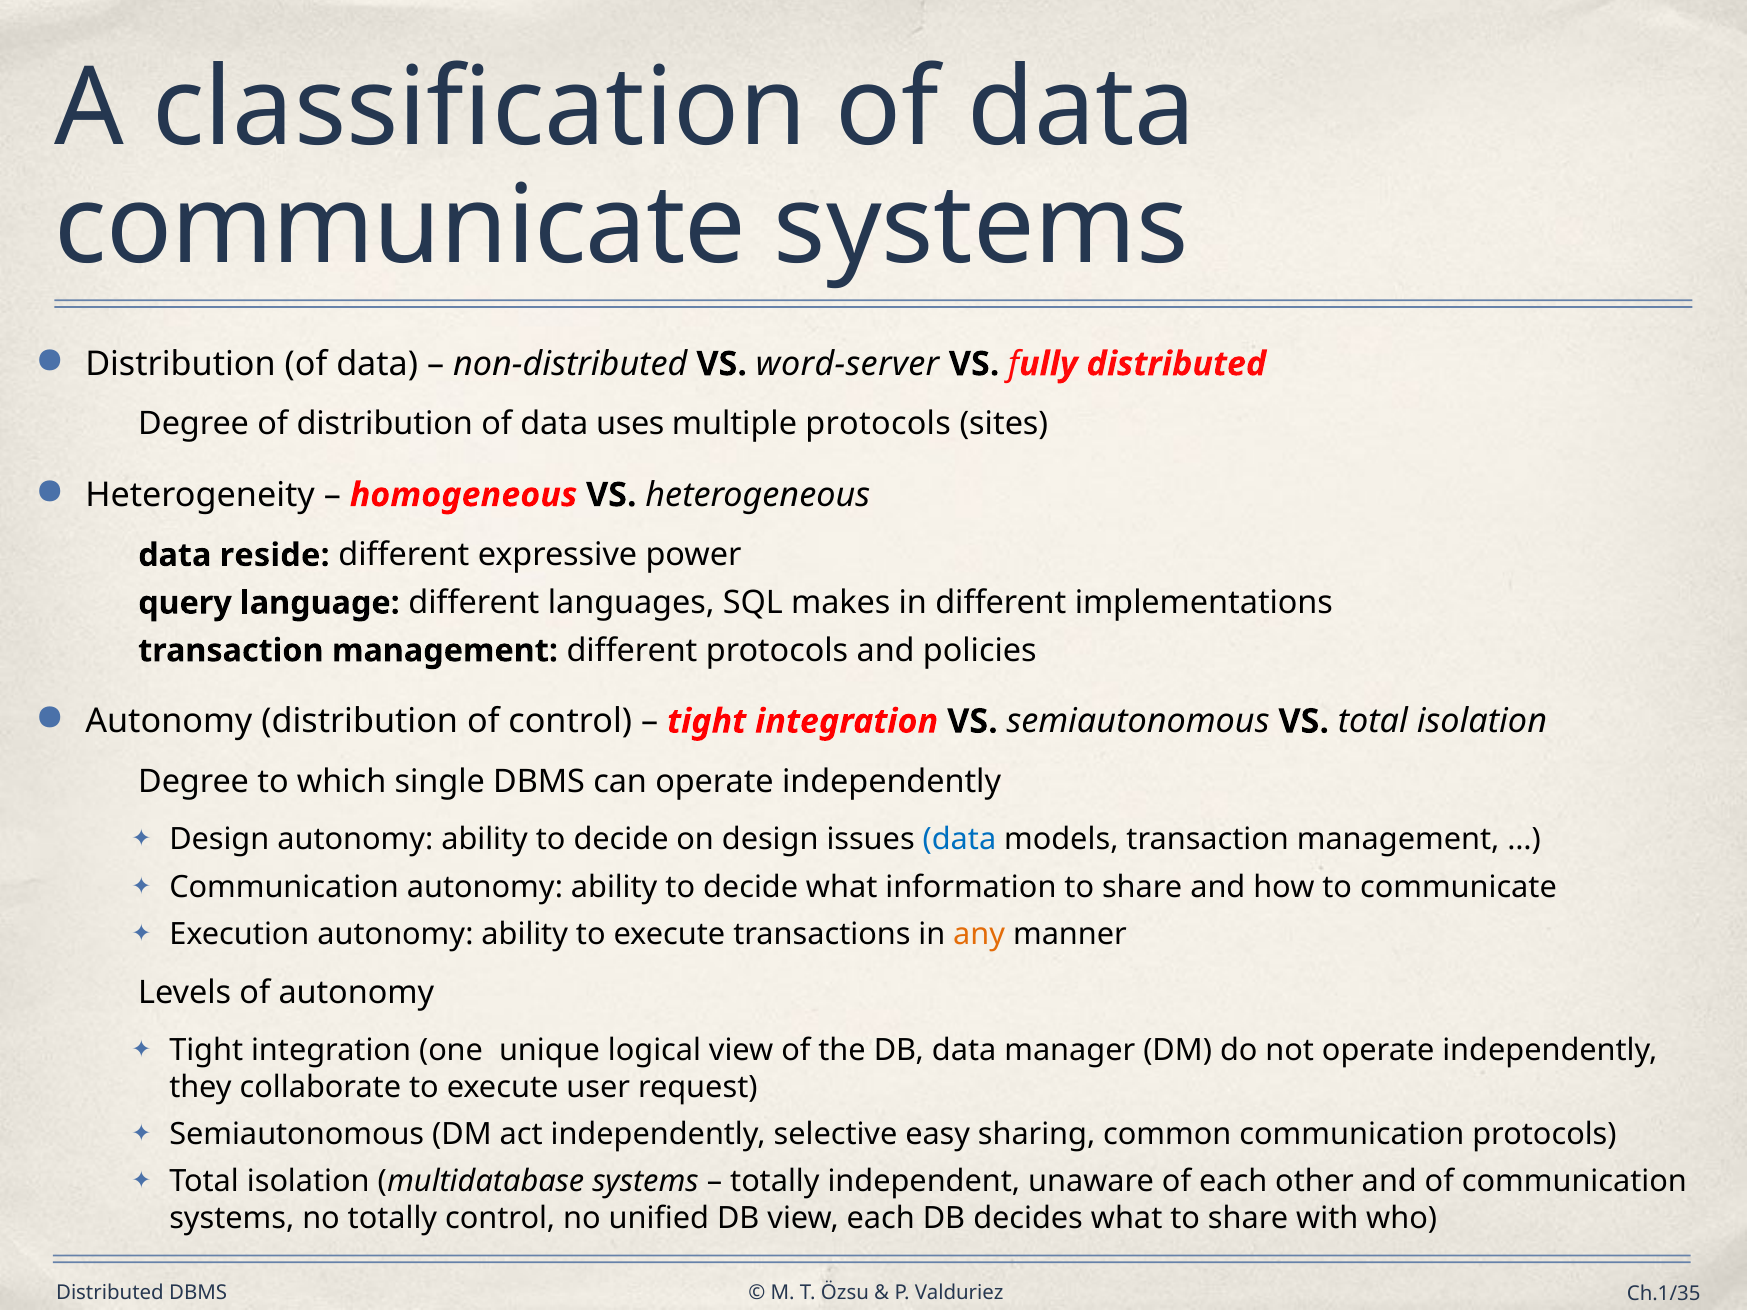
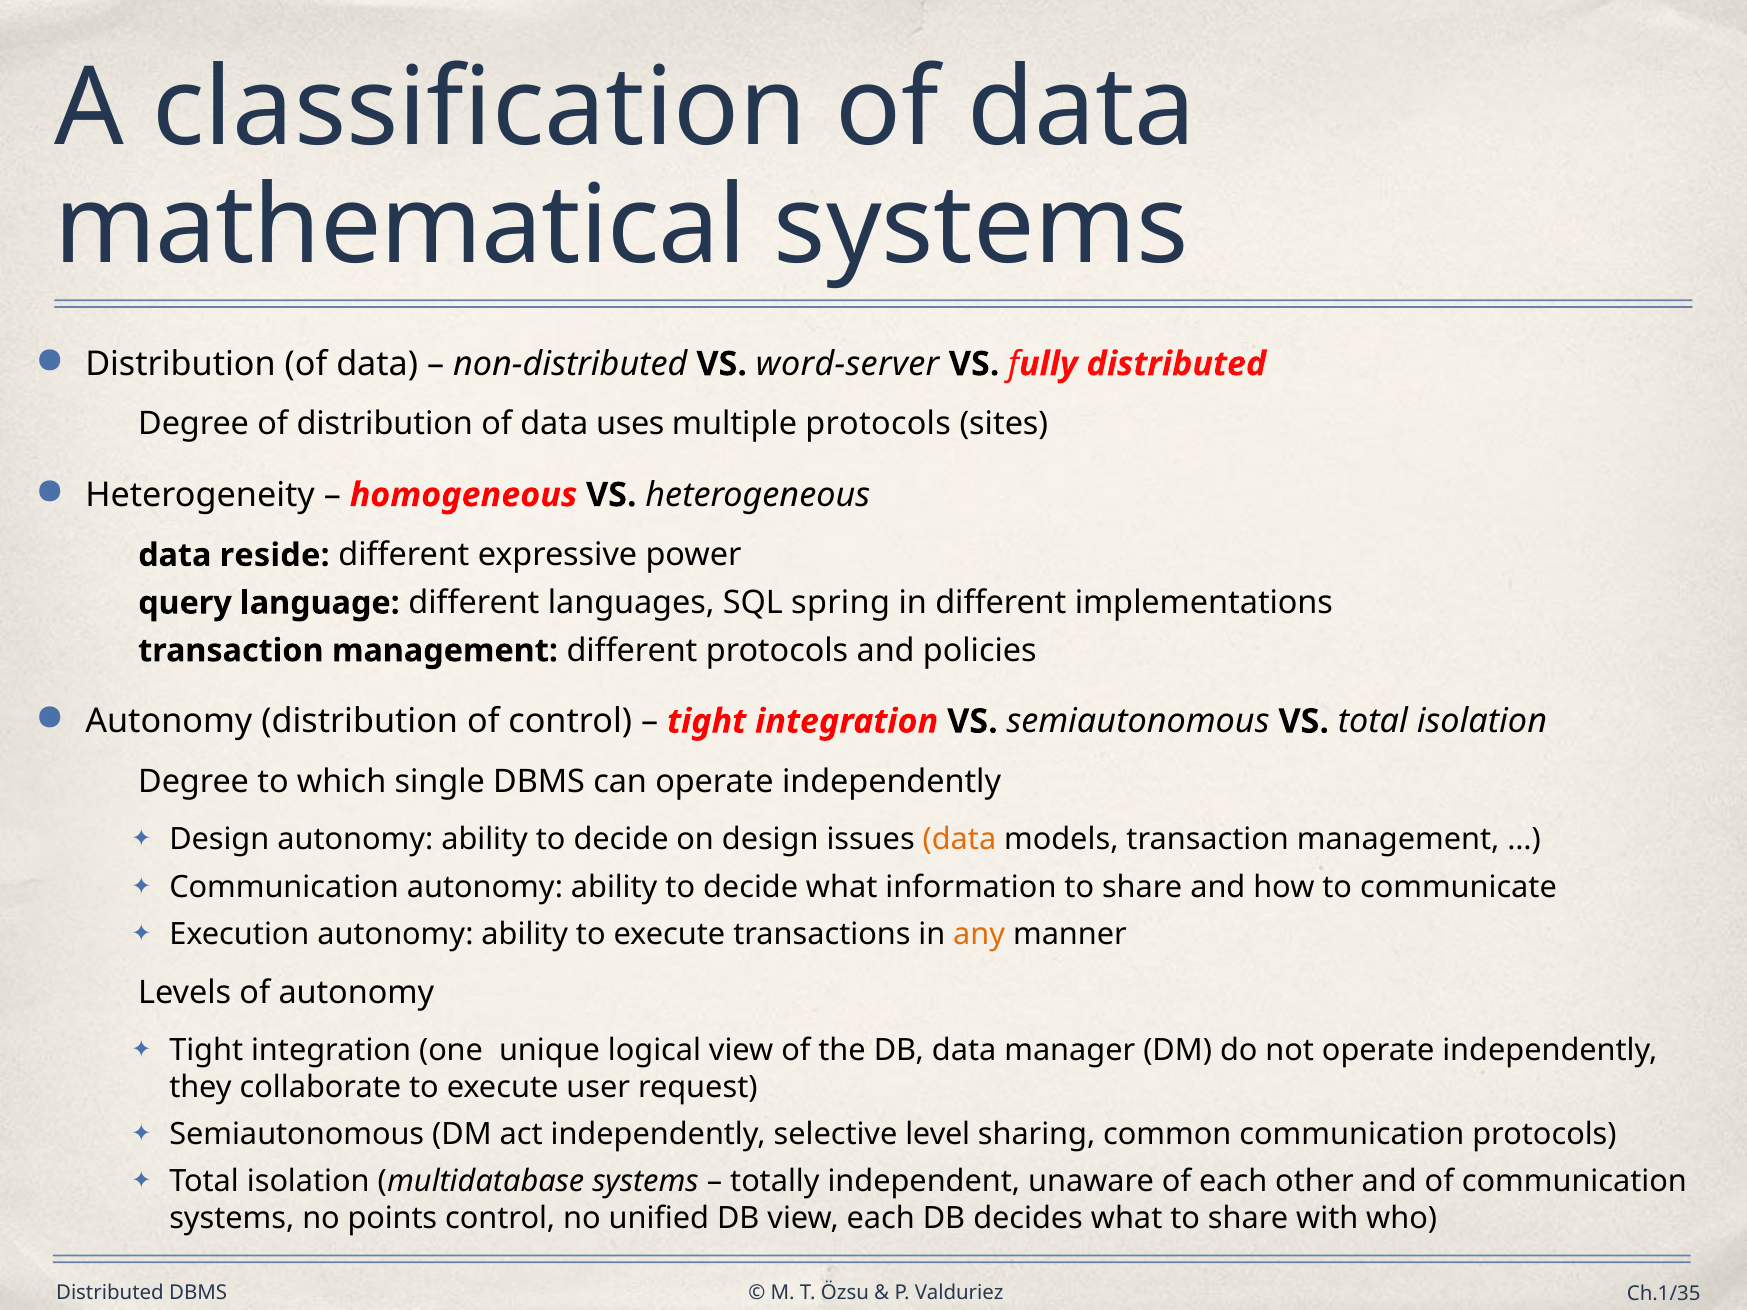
communicate: communicate -> mathematical (401, 226)
makes: makes -> spring (841, 603)
data colour: blue -> orange (959, 840)
easy: easy -> level (938, 1135)
no totally: totally -> points (392, 1219)
